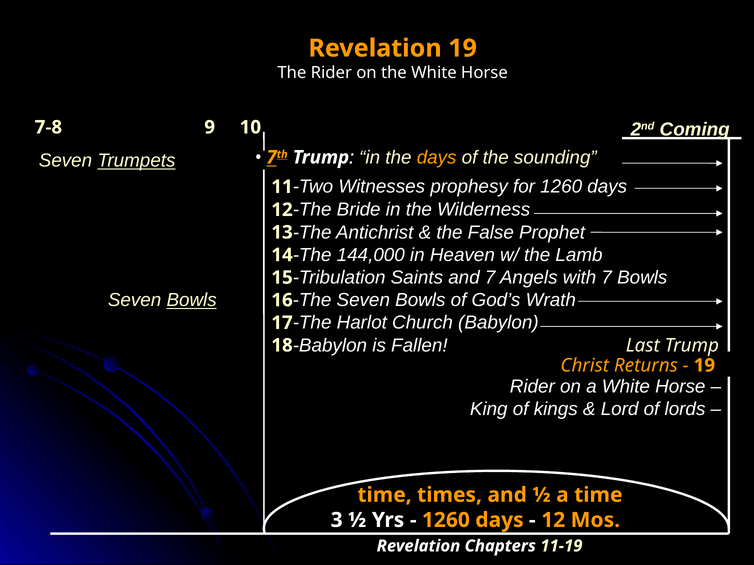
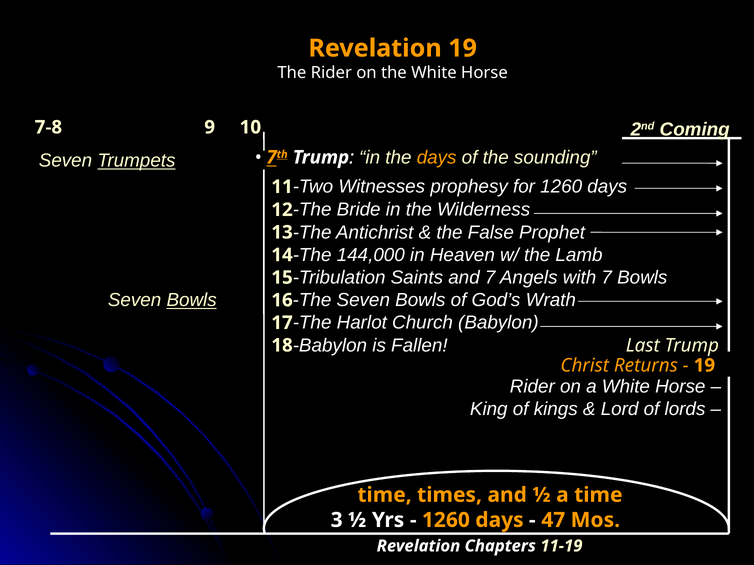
12: 12 -> 47 (553, 520)
